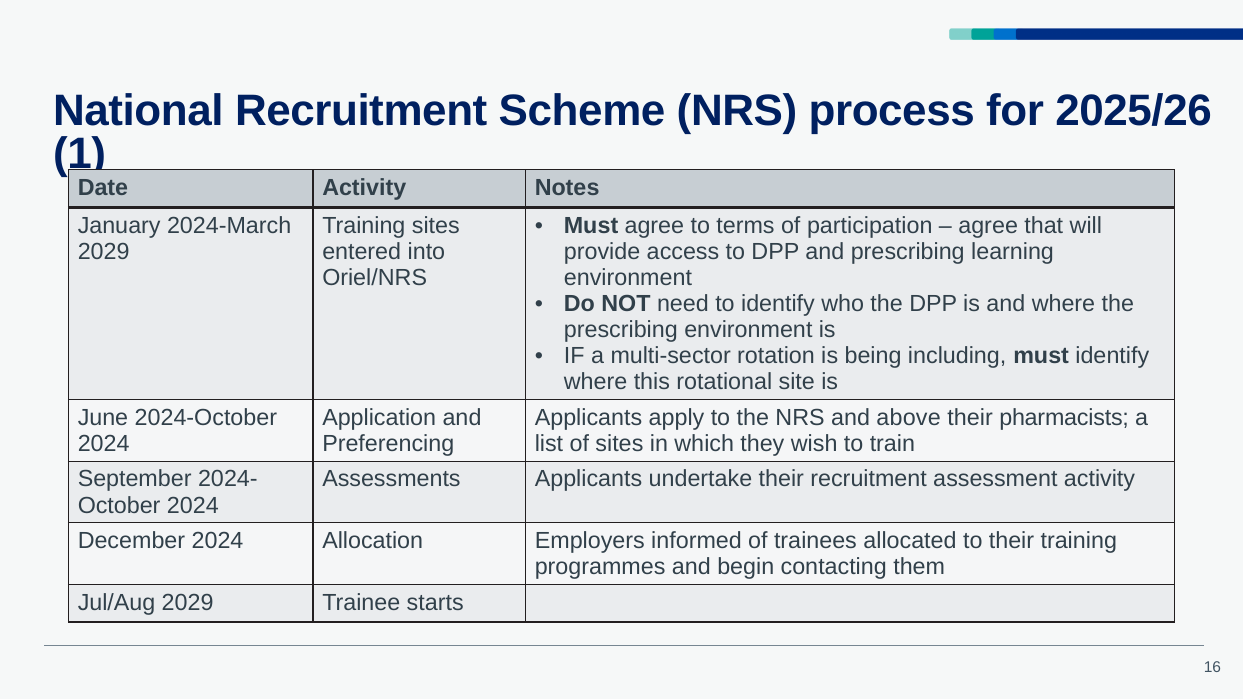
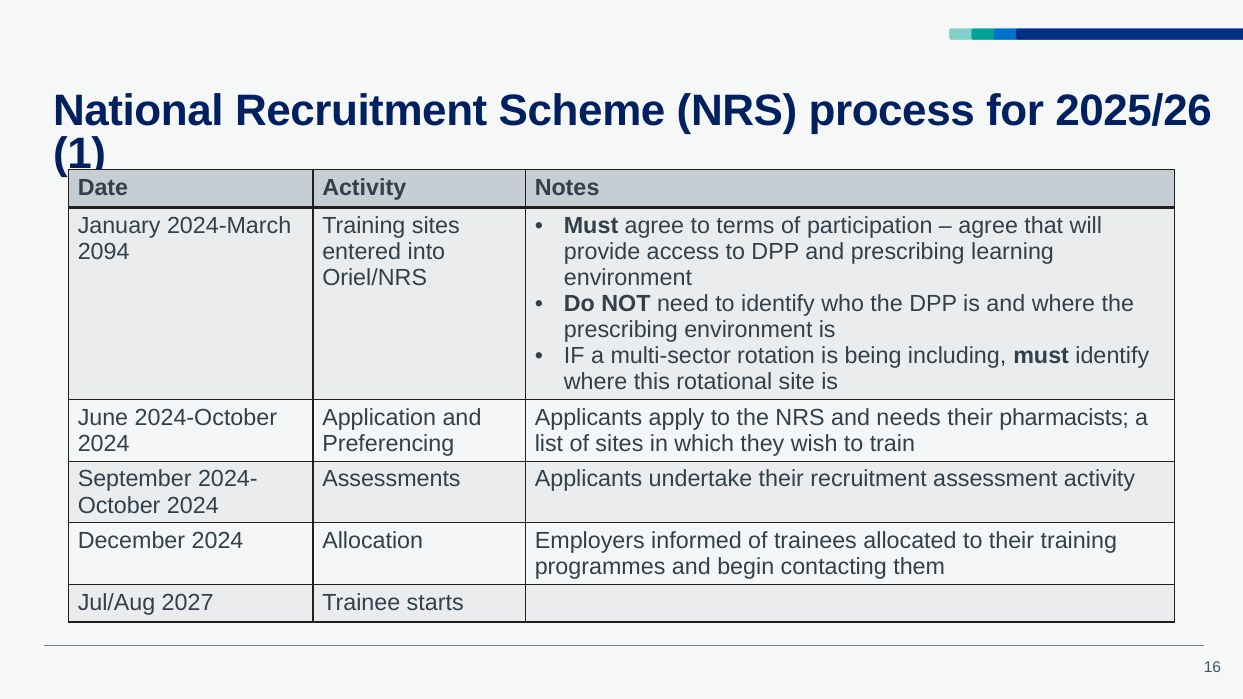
2029: 2029 -> 2094 (104, 252)
above: above -> needs (909, 418)
Jul/Aug 2029: 2029 -> 2027 (188, 602)
